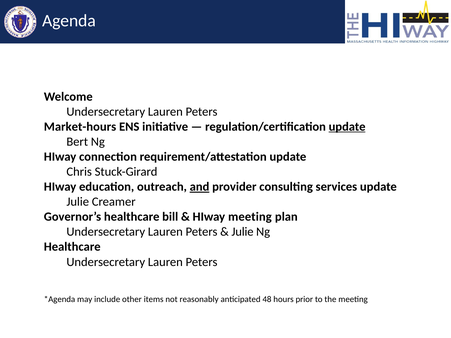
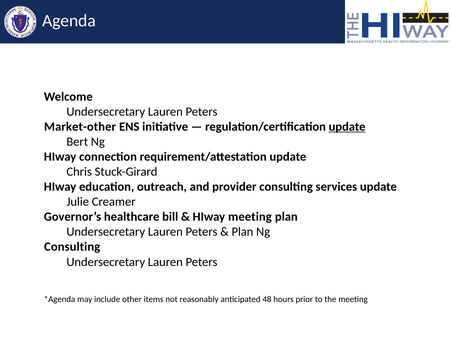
Market-hours: Market-hours -> Market-other (80, 127)
and underline: present -> none (200, 187)
Julie: Julie -> Plan (242, 232)
Healthcare: Healthcare -> Consulting (72, 247)
